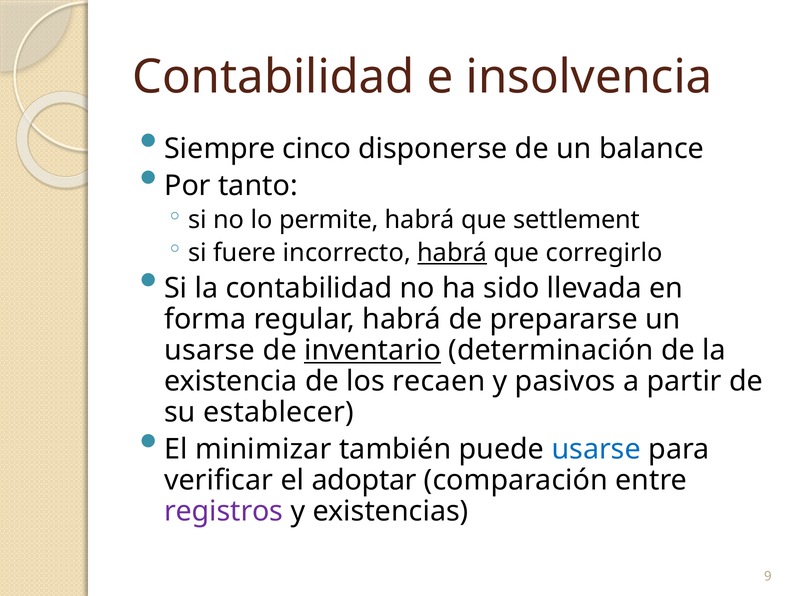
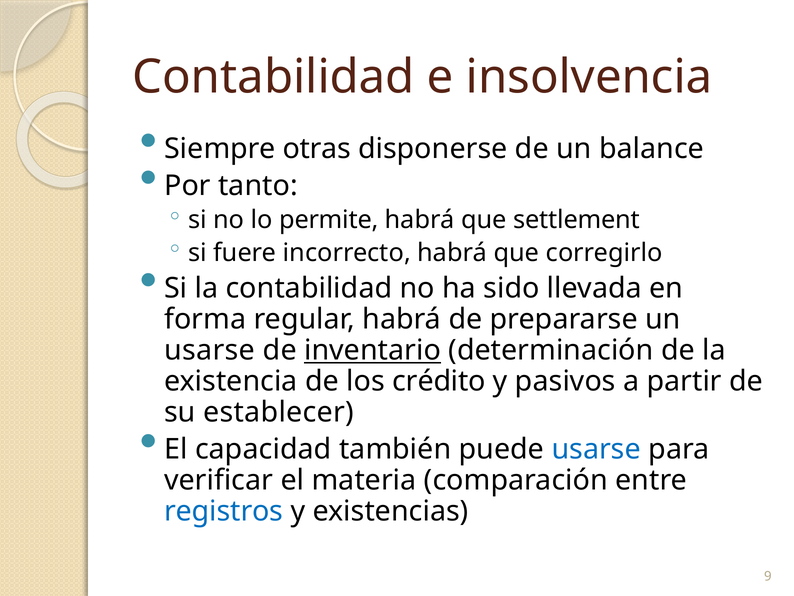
cinco: cinco -> otras (317, 149)
habrá underline: present -> none (452, 253)
recaen: recaen -> crédito (439, 381)
minimizar: minimizar -> capacidad (263, 449)
adoptar: adoptar -> materia (364, 480)
registros colour: purple -> blue (224, 511)
